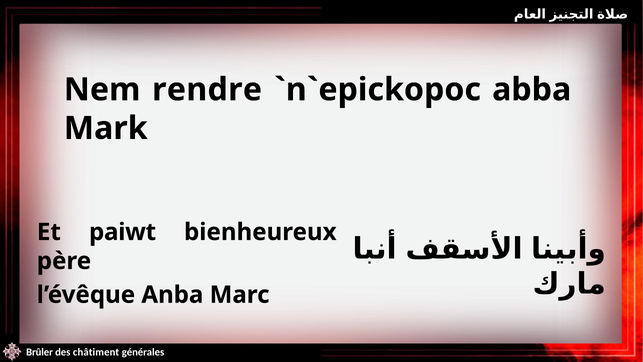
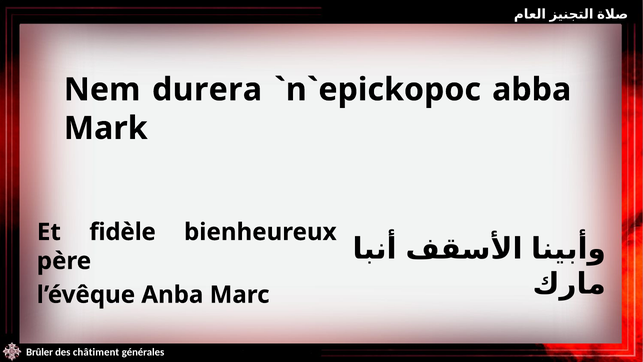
rendre: rendre -> durera (207, 90)
paiwt: paiwt -> fidèle (123, 232)
